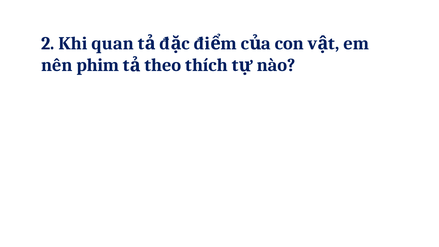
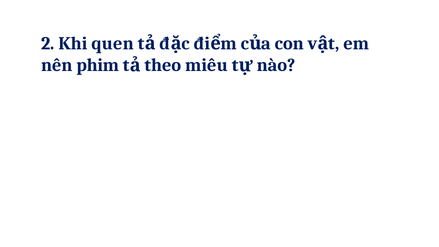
quan: quan -> quen (113, 43)
thích: thích -> miêu (207, 65)
